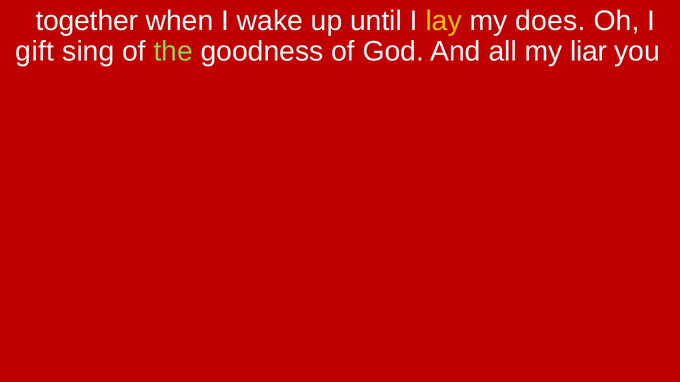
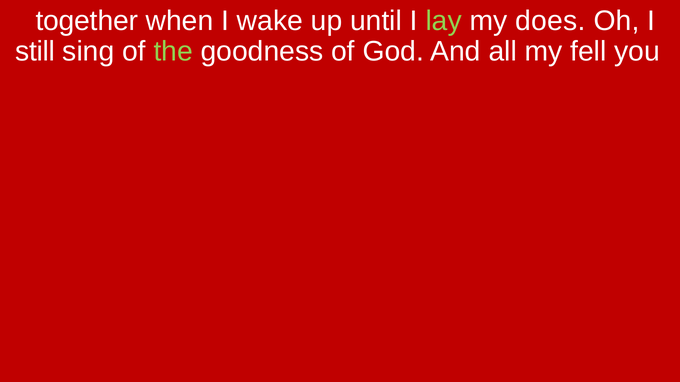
lay colour: yellow -> light green (444, 21)
gift: gift -> still (35, 52)
liar: liar -> fell (588, 52)
